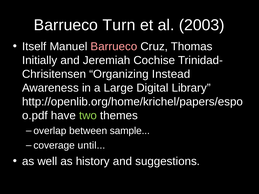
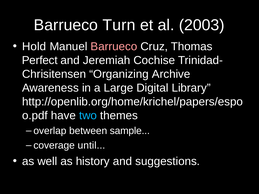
Itself: Itself -> Hold (34, 47)
Initially: Initially -> Perfect (40, 60)
Instead: Instead -> Archive (171, 74)
two colour: light green -> light blue (88, 116)
